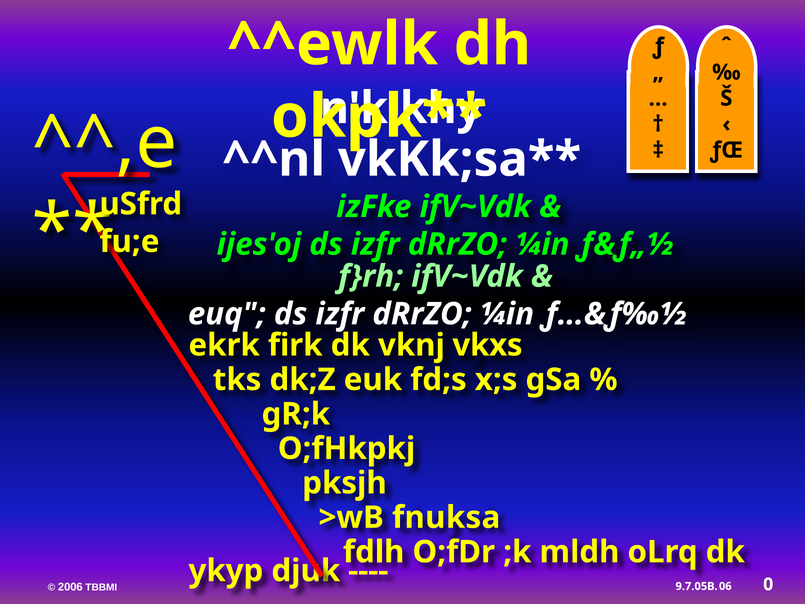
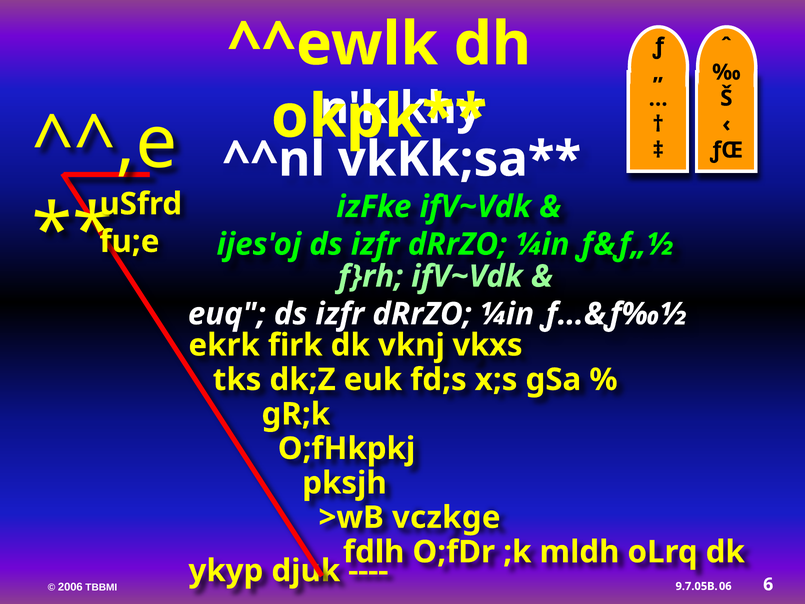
fnuksa: fnuksa -> vczkge (446, 517)
0: 0 -> 6 (768, 584)
